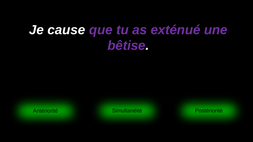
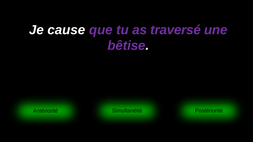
exténué: exténué -> traversé (176, 30)
